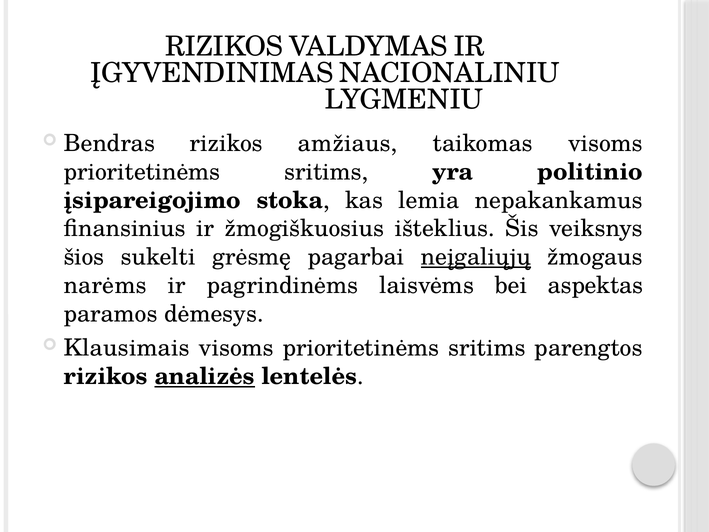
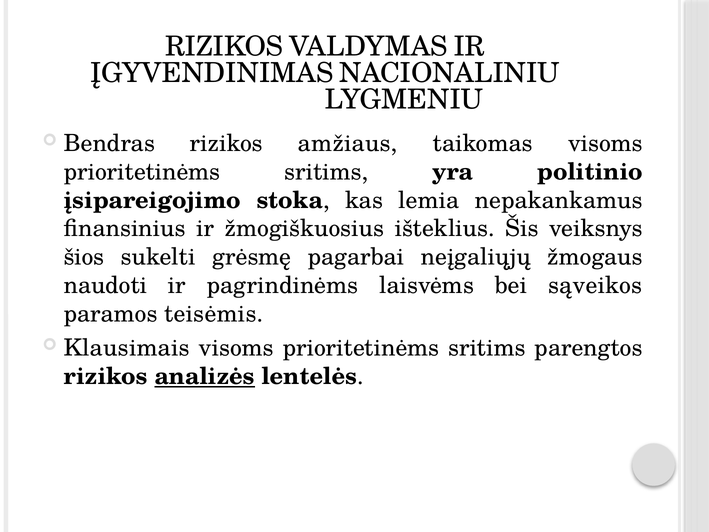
neįgaliųjų underline: present -> none (476, 257)
narėms: narėms -> naudoti (105, 285)
aspektas: aspektas -> sąveikos (595, 285)
dėmesys: dėmesys -> teisėmis (214, 314)
